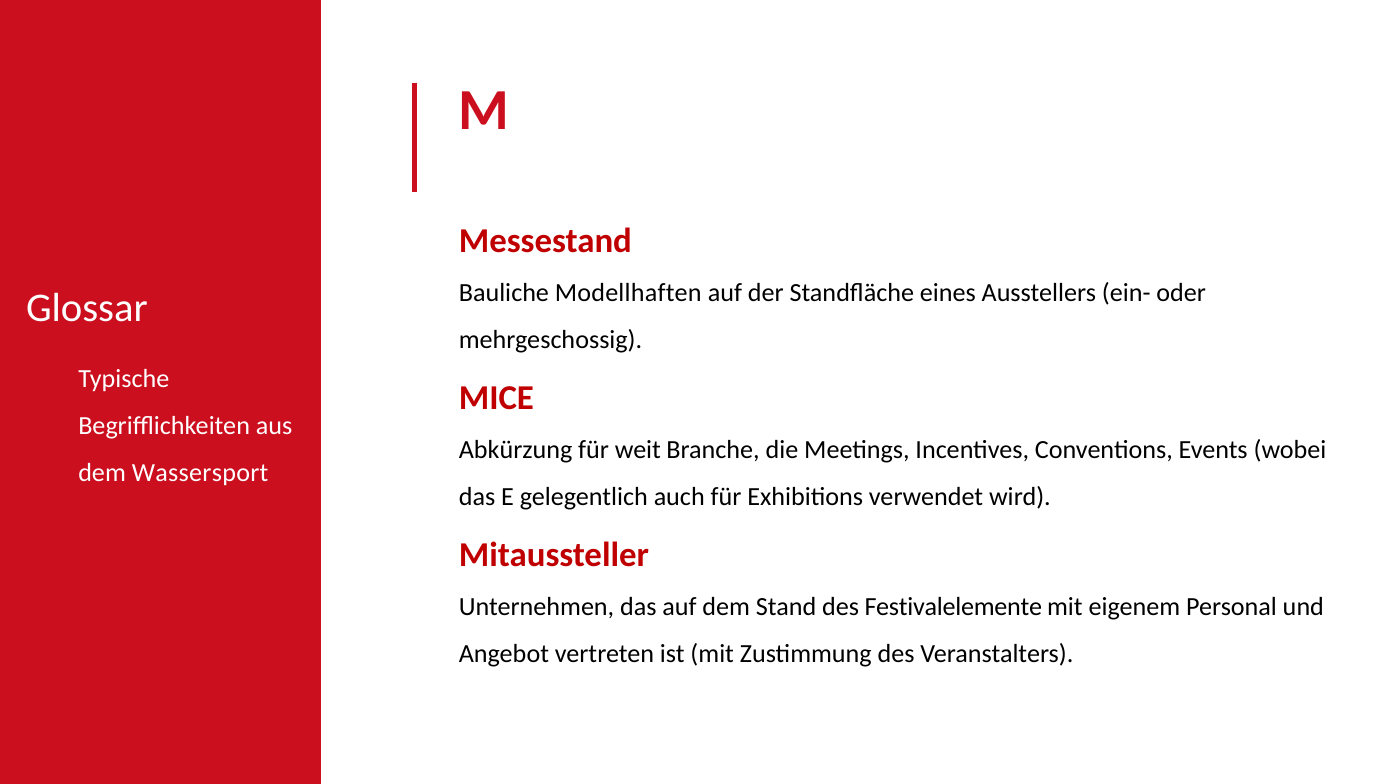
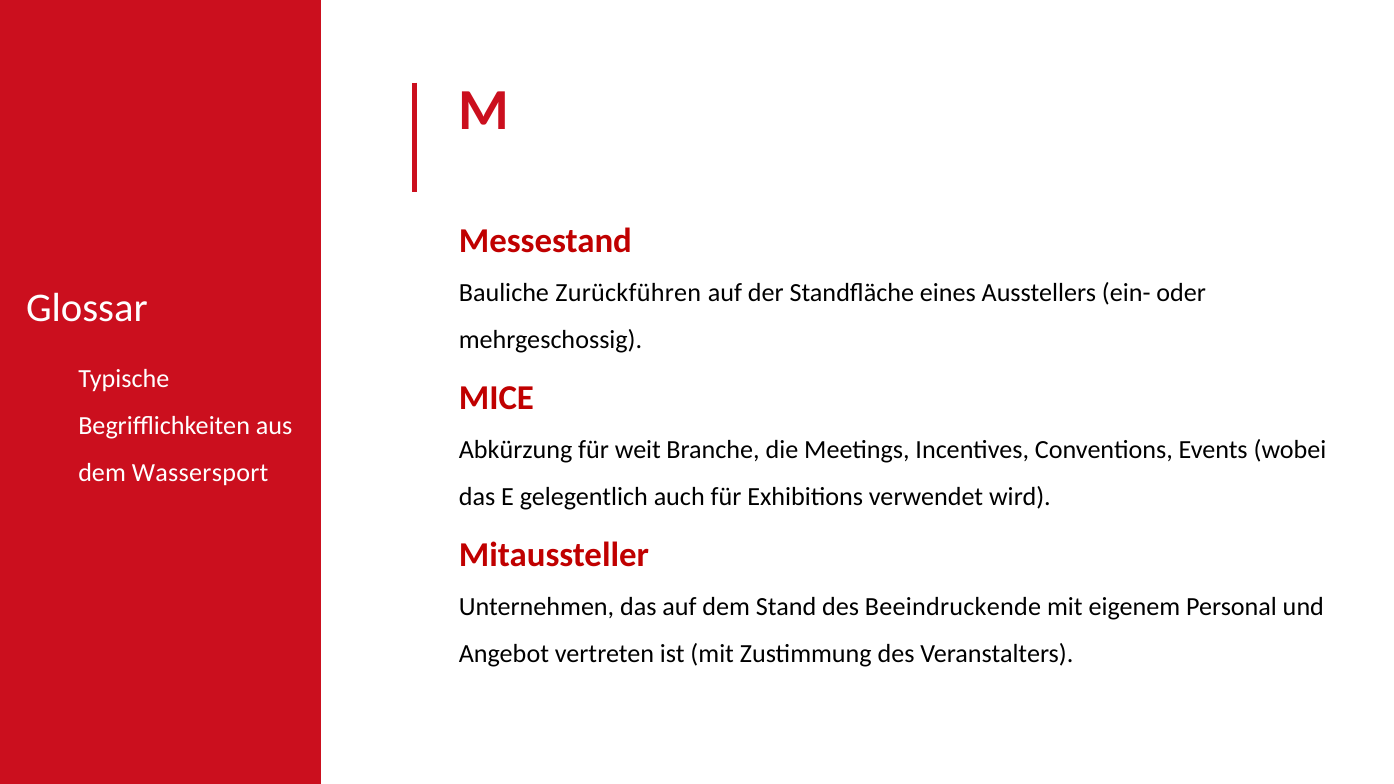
Modellhaften: Modellhaften -> Zurückführen (628, 293)
Festivalelemente: Festivalelemente -> Beeindruckende (953, 607)
